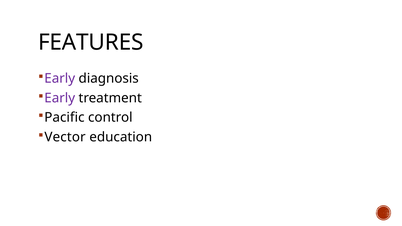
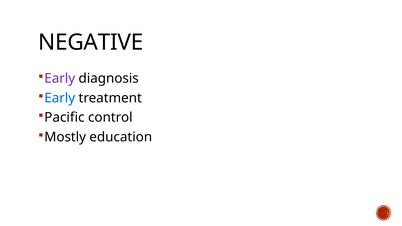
FEATURES: FEATURES -> NEGATIVE (91, 42)
Early colour: purple -> blue (60, 98)
Vector: Vector -> Mostly (65, 137)
